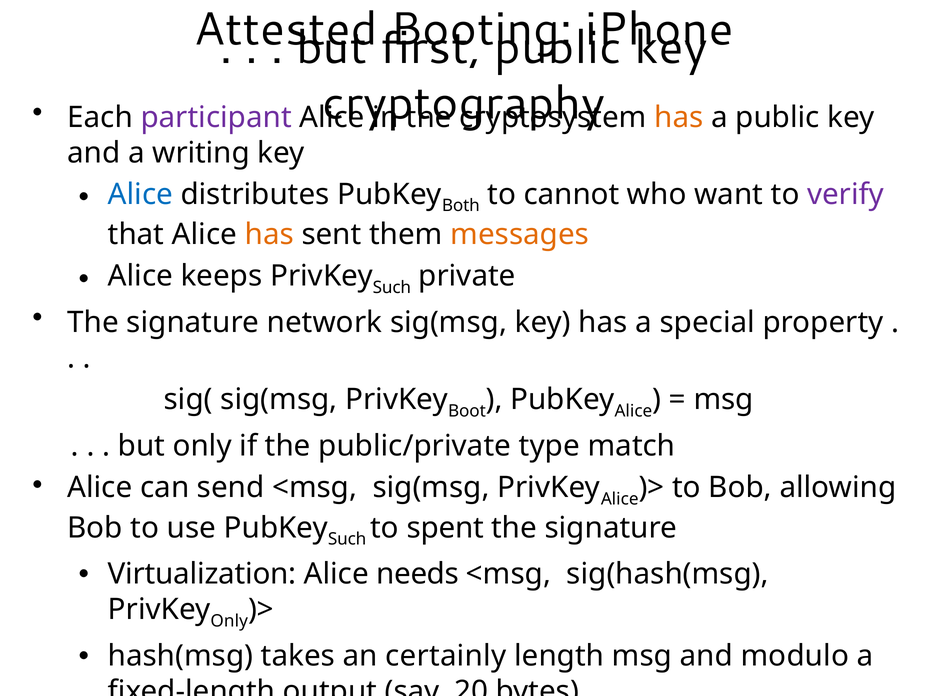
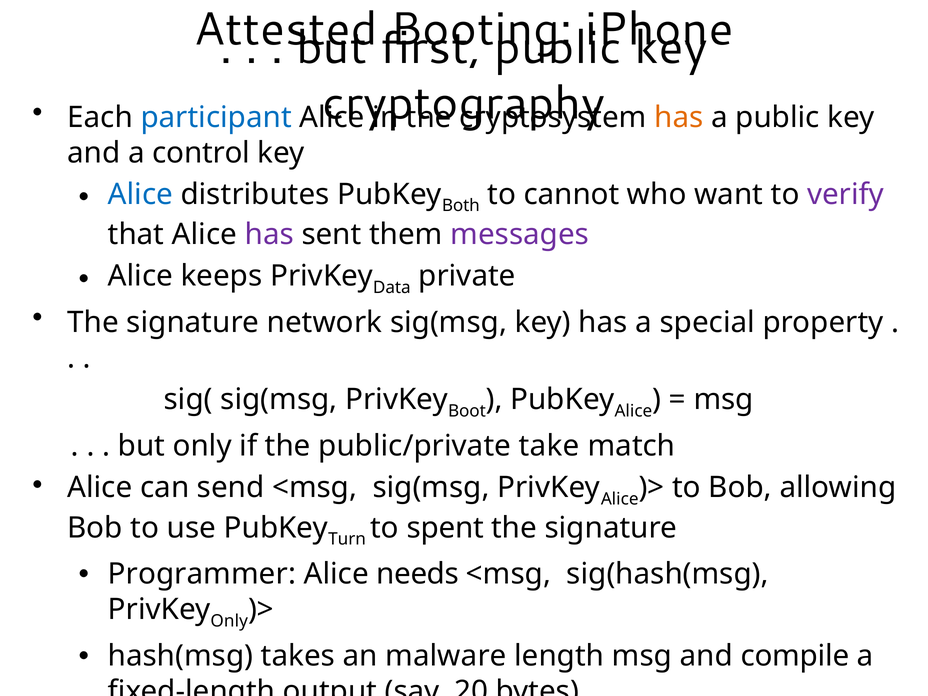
participant colour: purple -> blue (216, 117)
writing: writing -> control (201, 153)
has colour: orange -> purple (269, 235)
messages colour: orange -> purple (520, 235)
Such: Such -> Data (392, 288)
type: type -> take (549, 446)
Such: Such -> Turn (347, 539)
Virtualization: Virtualization -> Programmer (202, 574)
certainly: certainly -> malware (446, 656)
modulo: modulo -> compile (795, 656)
